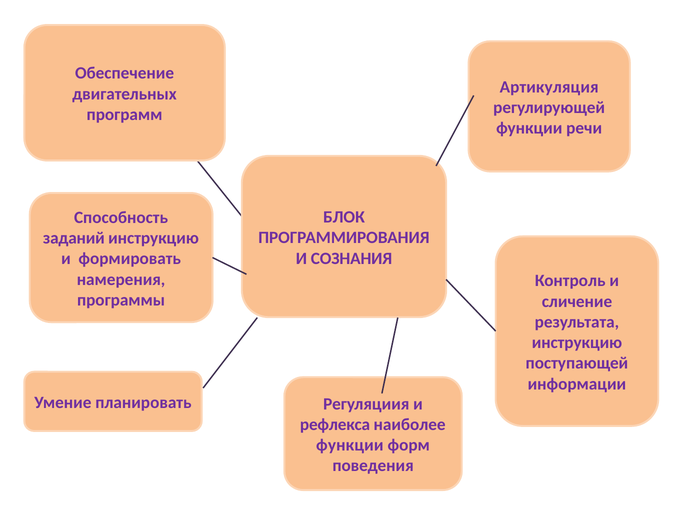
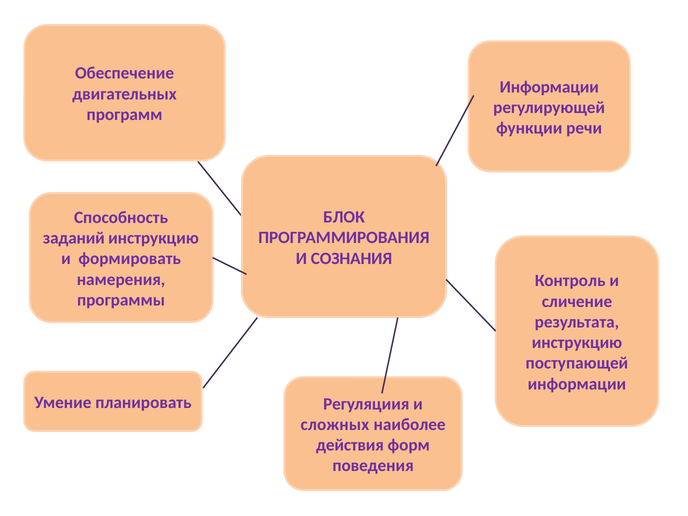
Артикуляция: Артикуляция -> Информации (549, 87)
рефлекса: рефлекса -> сложных (335, 424)
функции: функции -> действия (350, 445)
